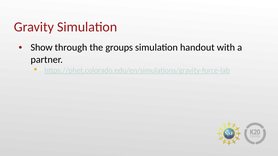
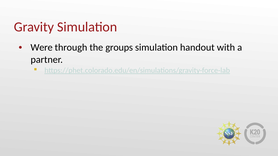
Show: Show -> Were (42, 47)
